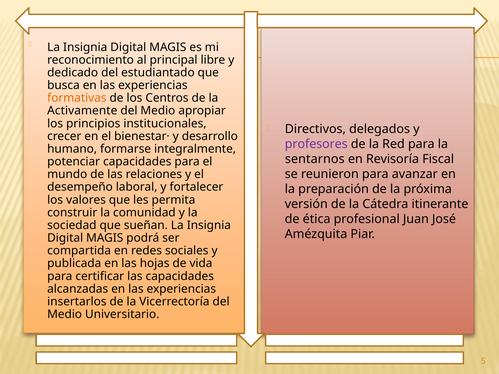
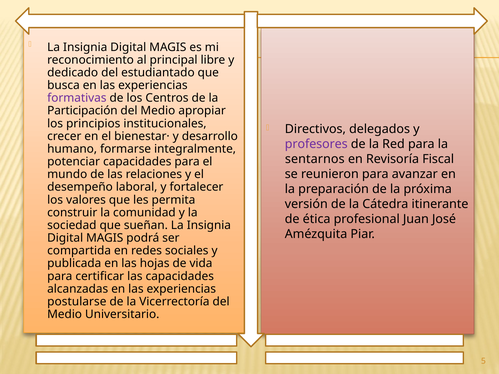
formativas colour: orange -> purple (77, 98)
Activamente: Activamente -> Participación (82, 111)
insertarlos: insertarlos -> postularse (77, 302)
